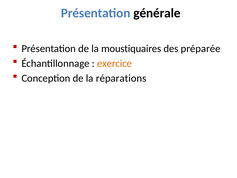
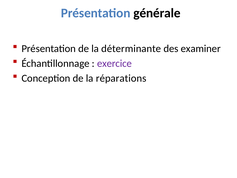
moustiquaires: moustiquaires -> déterminante (131, 49)
préparée: préparée -> examiner (201, 49)
exercice colour: orange -> purple (114, 63)
